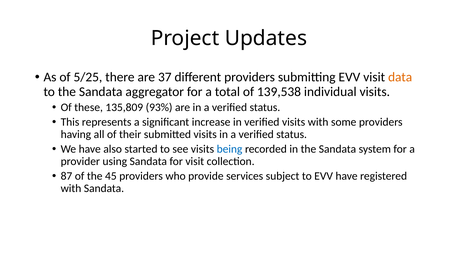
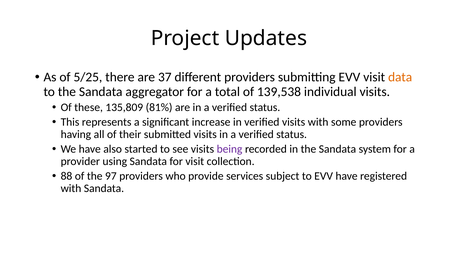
93%: 93% -> 81% (159, 108)
being colour: blue -> purple (230, 149)
87: 87 -> 88 (66, 177)
45: 45 -> 97 (111, 177)
